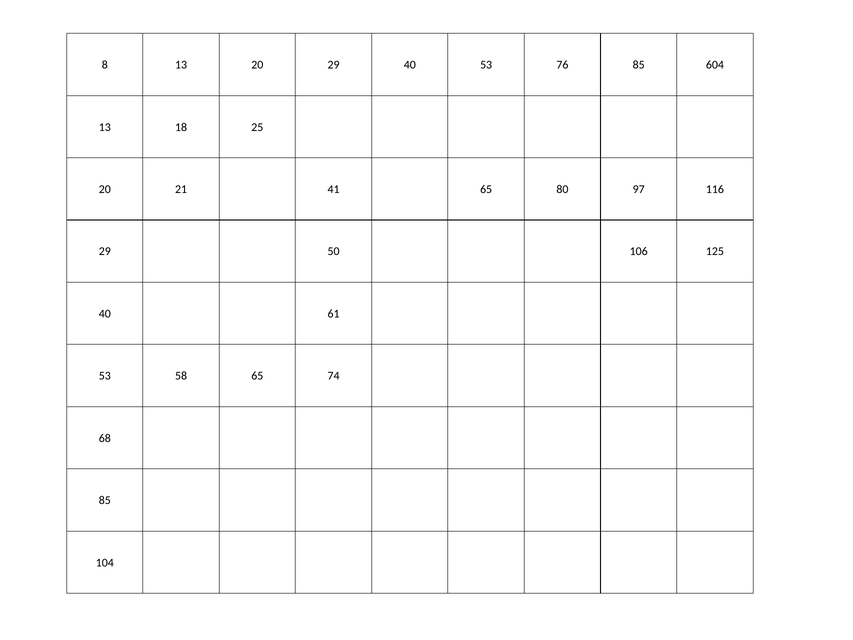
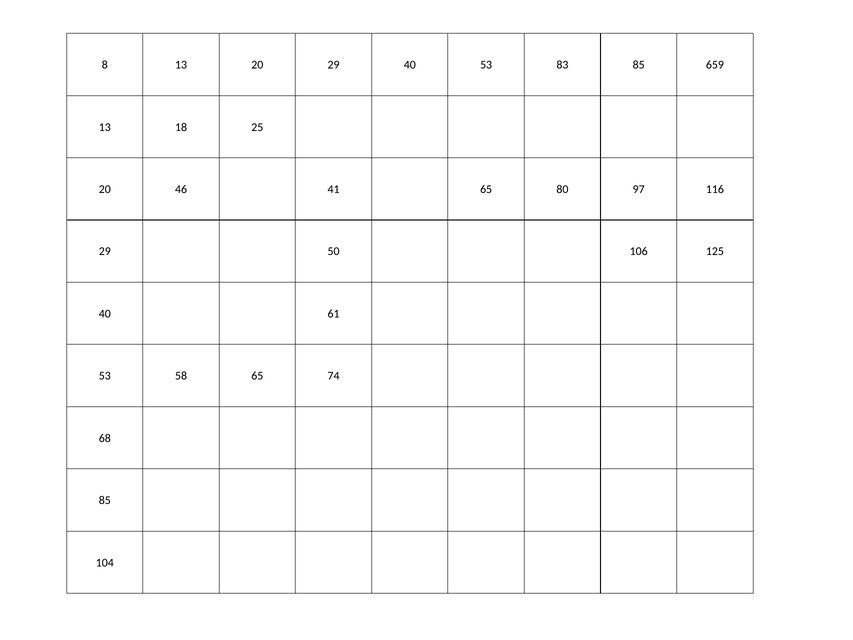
76: 76 -> 83 (562, 65)
604: 604 -> 659 (715, 65)
21: 21 -> 46 (181, 189)
